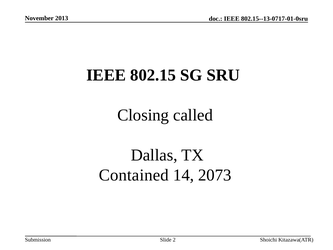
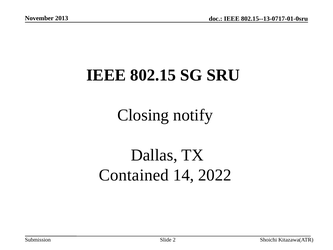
called: called -> notify (193, 115)
2073: 2073 -> 2022 (215, 175)
